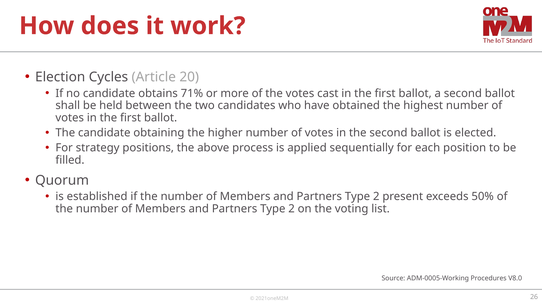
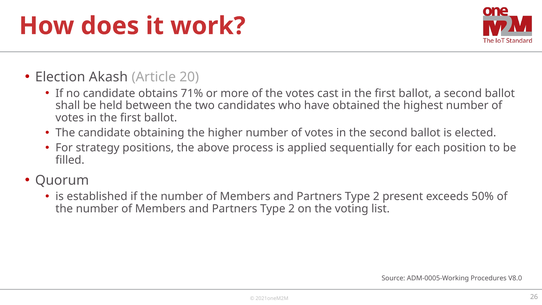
Cycles: Cycles -> Akash (108, 77)
